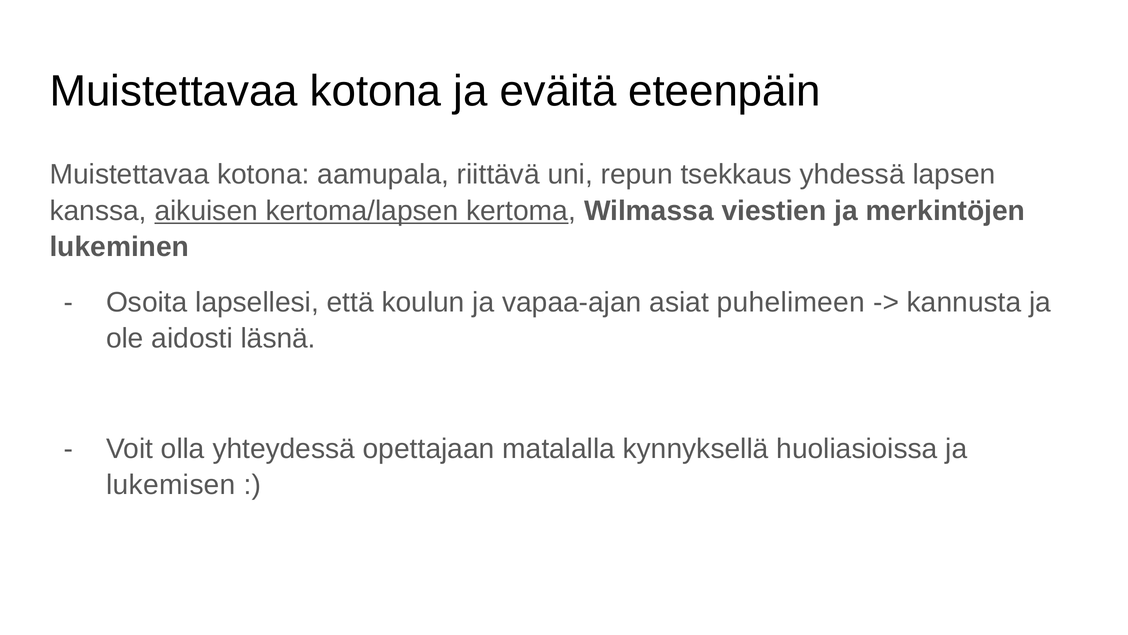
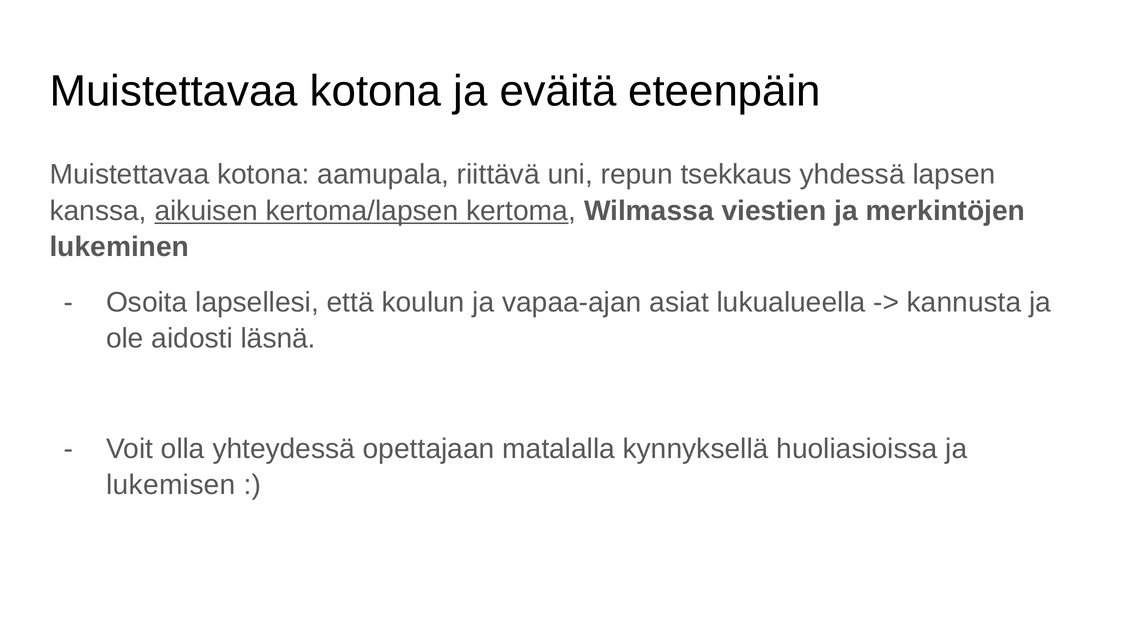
puhelimeen: puhelimeen -> lukualueella (791, 302)
